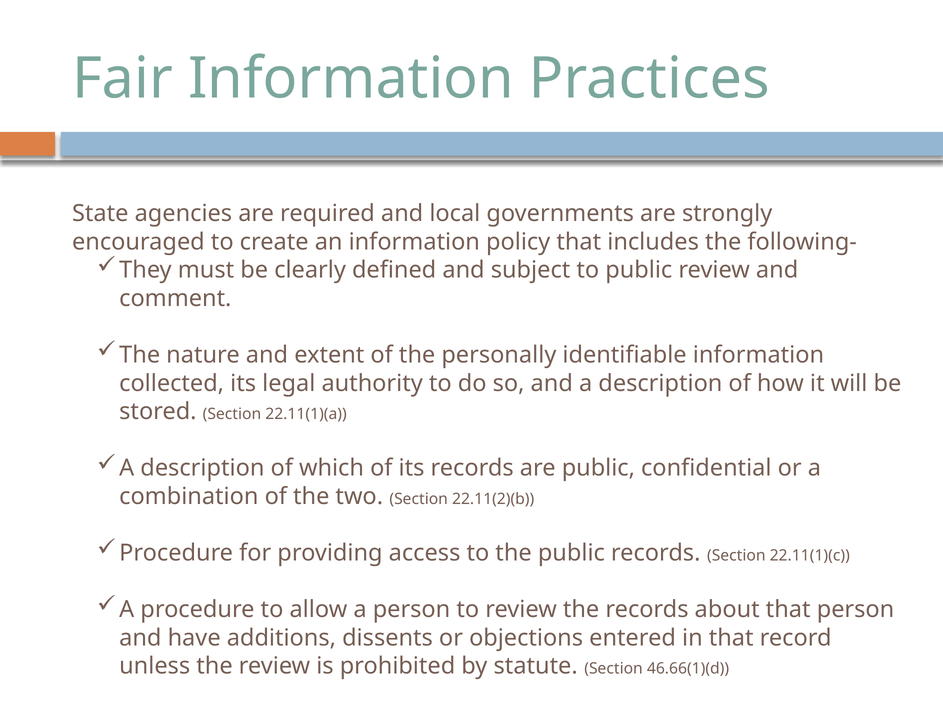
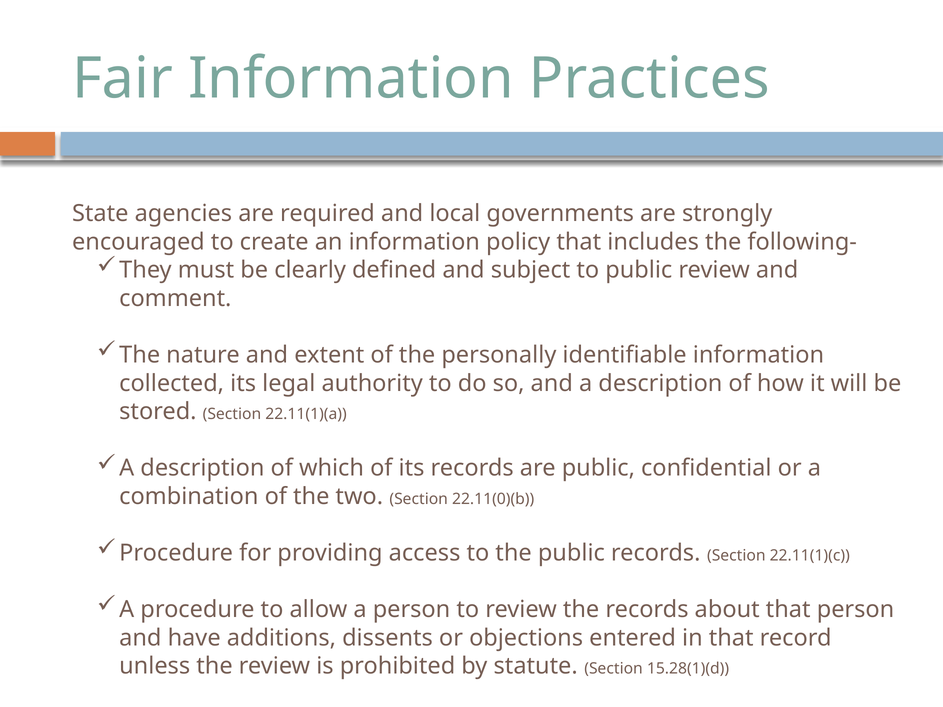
22.11(2)(b: 22.11(2)(b -> 22.11(0)(b (493, 499)
46.66(1)(d: 46.66(1)(d -> 15.28(1)(d (688, 669)
